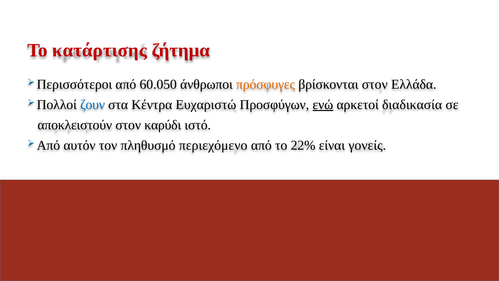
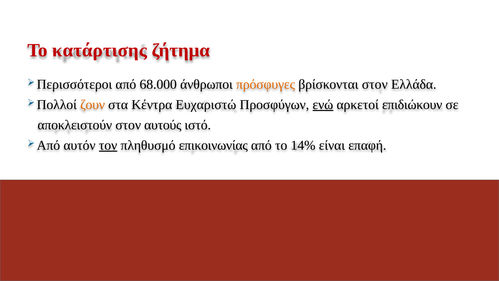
60.050: 60.050 -> 68.000 (158, 84)
ζουν colour: blue -> orange (93, 105)
διαδικασία: διαδικασία -> επιδιώκουν (412, 105)
καρύδι: καρύδι -> αυτούς (163, 125)
τον underline: none -> present (108, 145)
περιεχόμενο: περιεχόμενο -> επικοινωνίας (213, 145)
22%: 22% -> 14% (303, 145)
γονείς: γονείς -> επαφή (367, 145)
